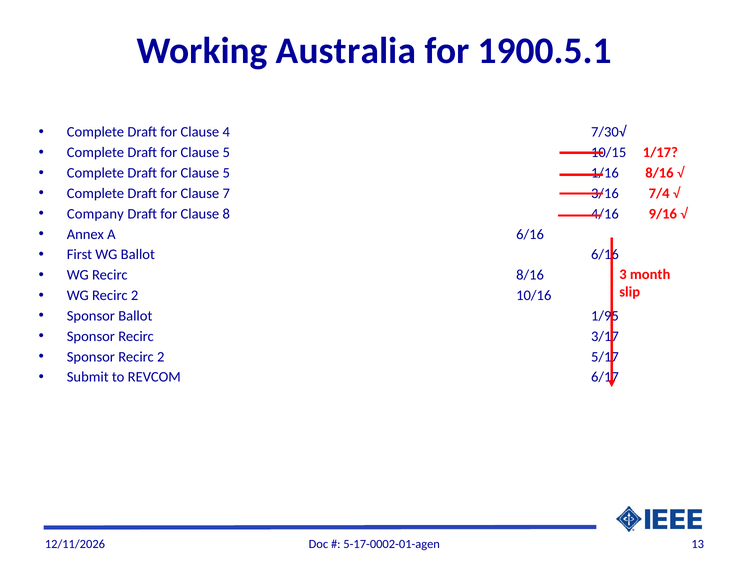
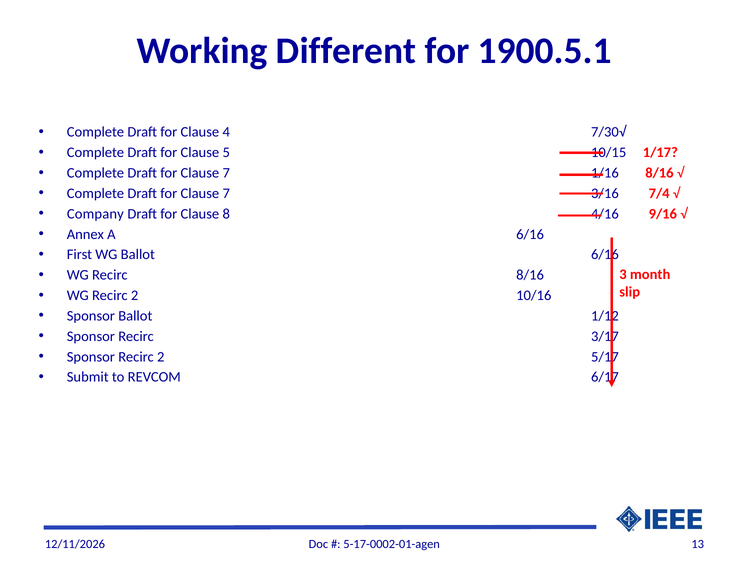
Australia: Australia -> Different (346, 51)
5: 5 -> 7 (226, 173)
1/95: 1/95 -> 1/12 (605, 316)
